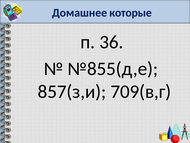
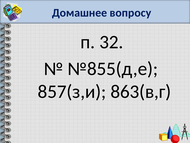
которые: которые -> вопросу (130, 13)
36: 36 -> 32 (111, 42)
709(в,г: 709(в,г -> 863(в,г (141, 91)
